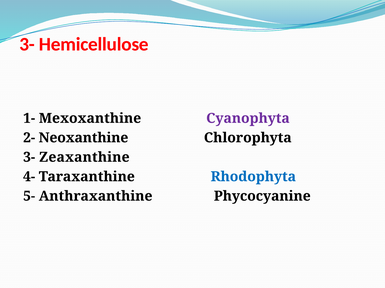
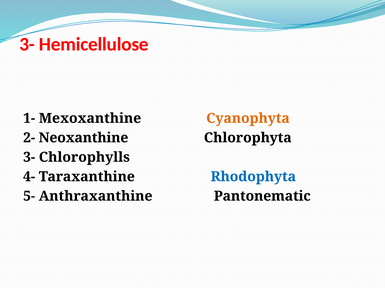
Cyanophyta colour: purple -> orange (248, 119)
Zeaxanthine: Zeaxanthine -> Chlorophylls (84, 158)
Phycocyanine: Phycocyanine -> Pantonematic (262, 197)
